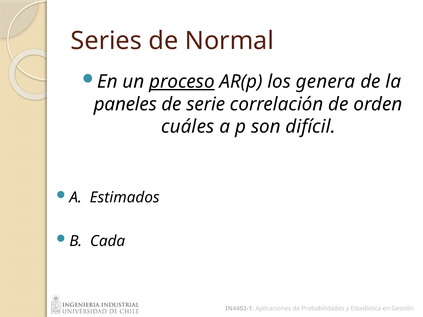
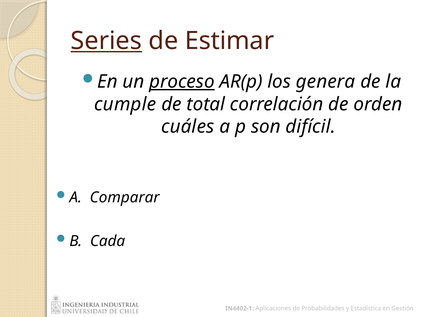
Series underline: none -> present (106, 41)
Normal: Normal -> Estimar (229, 41)
paneles: paneles -> cumple (125, 104)
serie: serie -> total (206, 104)
Estimados: Estimados -> Comparar (125, 198)
